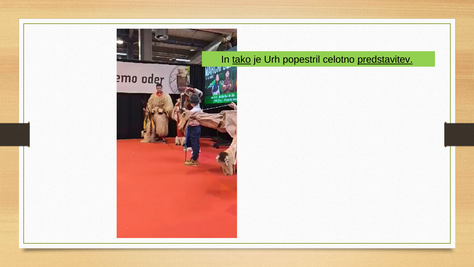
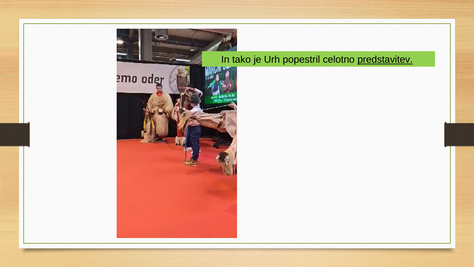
tako underline: present -> none (242, 60)
